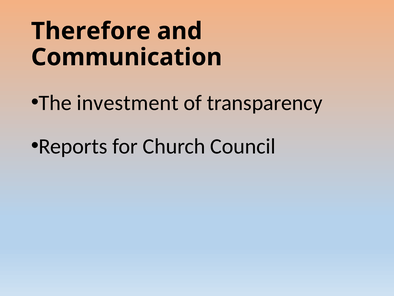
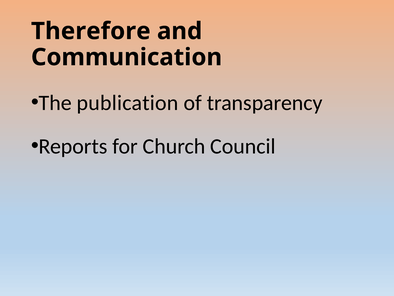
investment: investment -> publication (128, 103)
